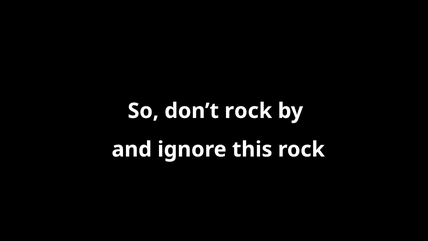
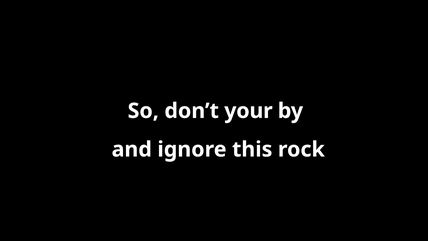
don’t rock: rock -> your (248, 111)
